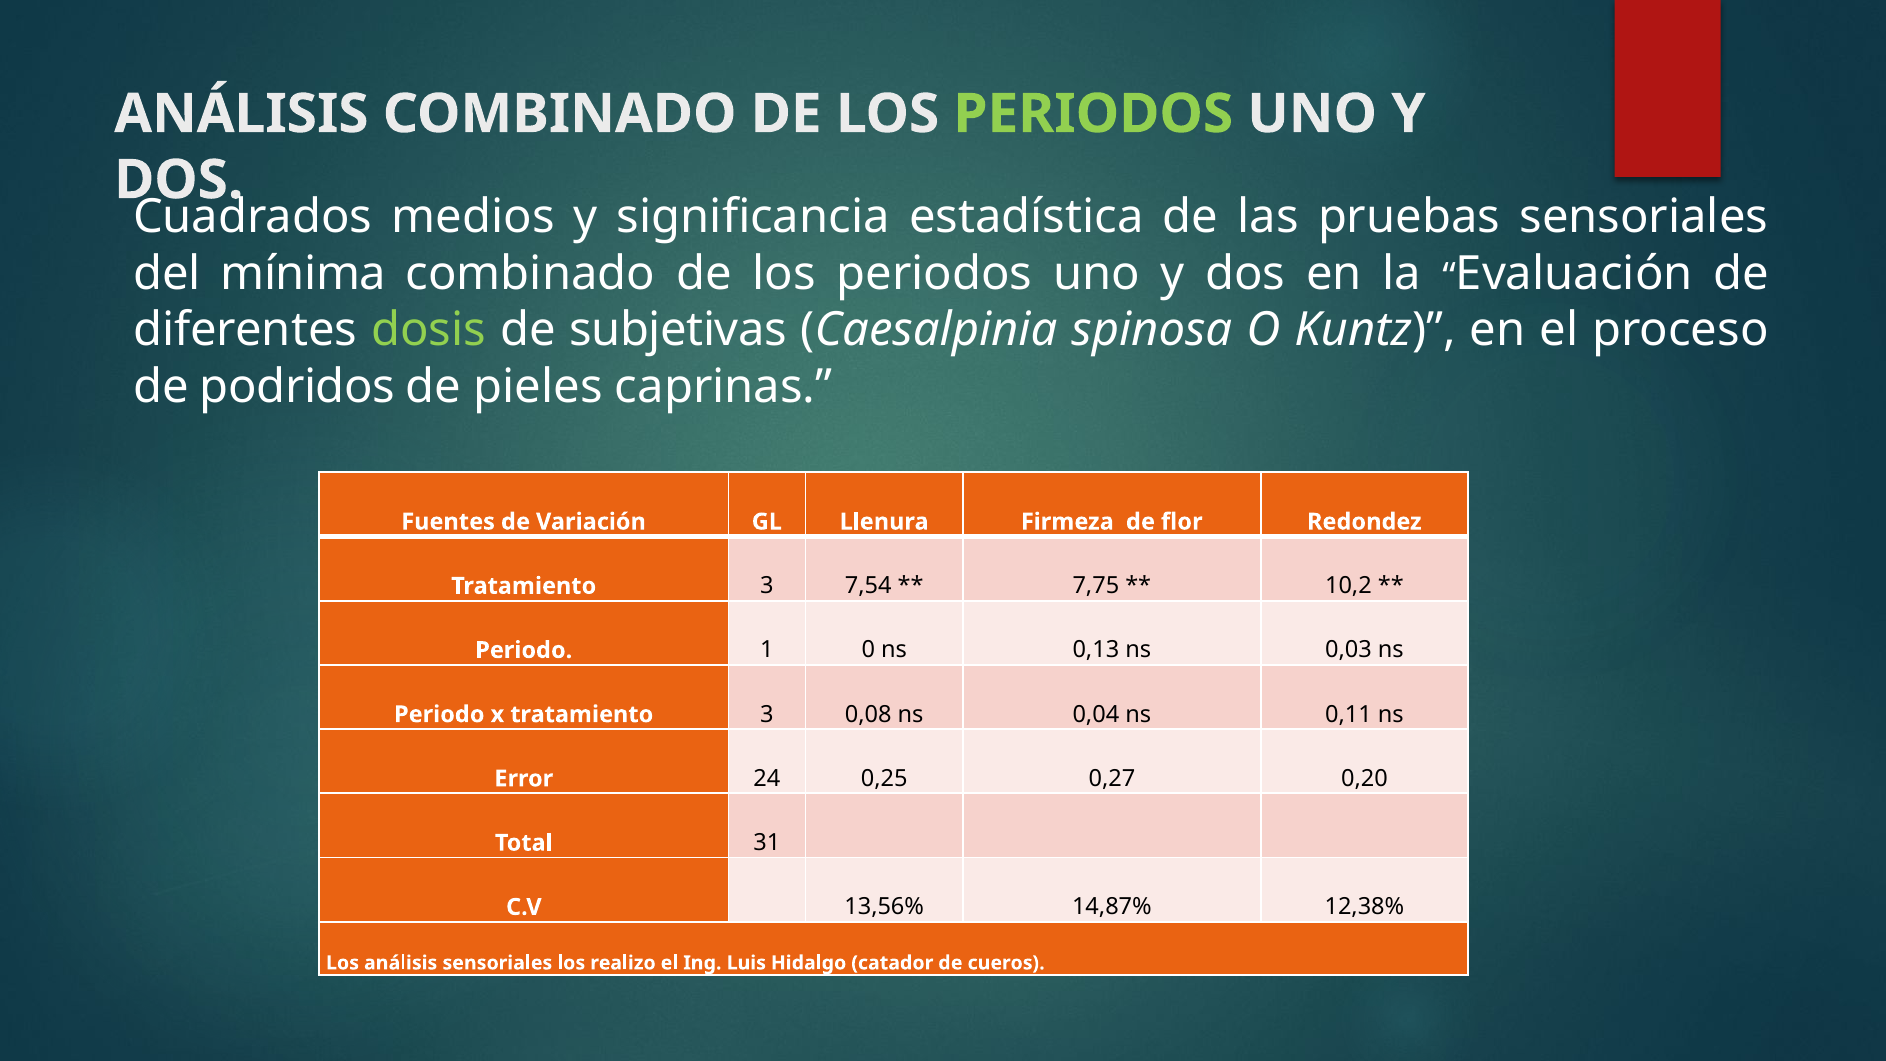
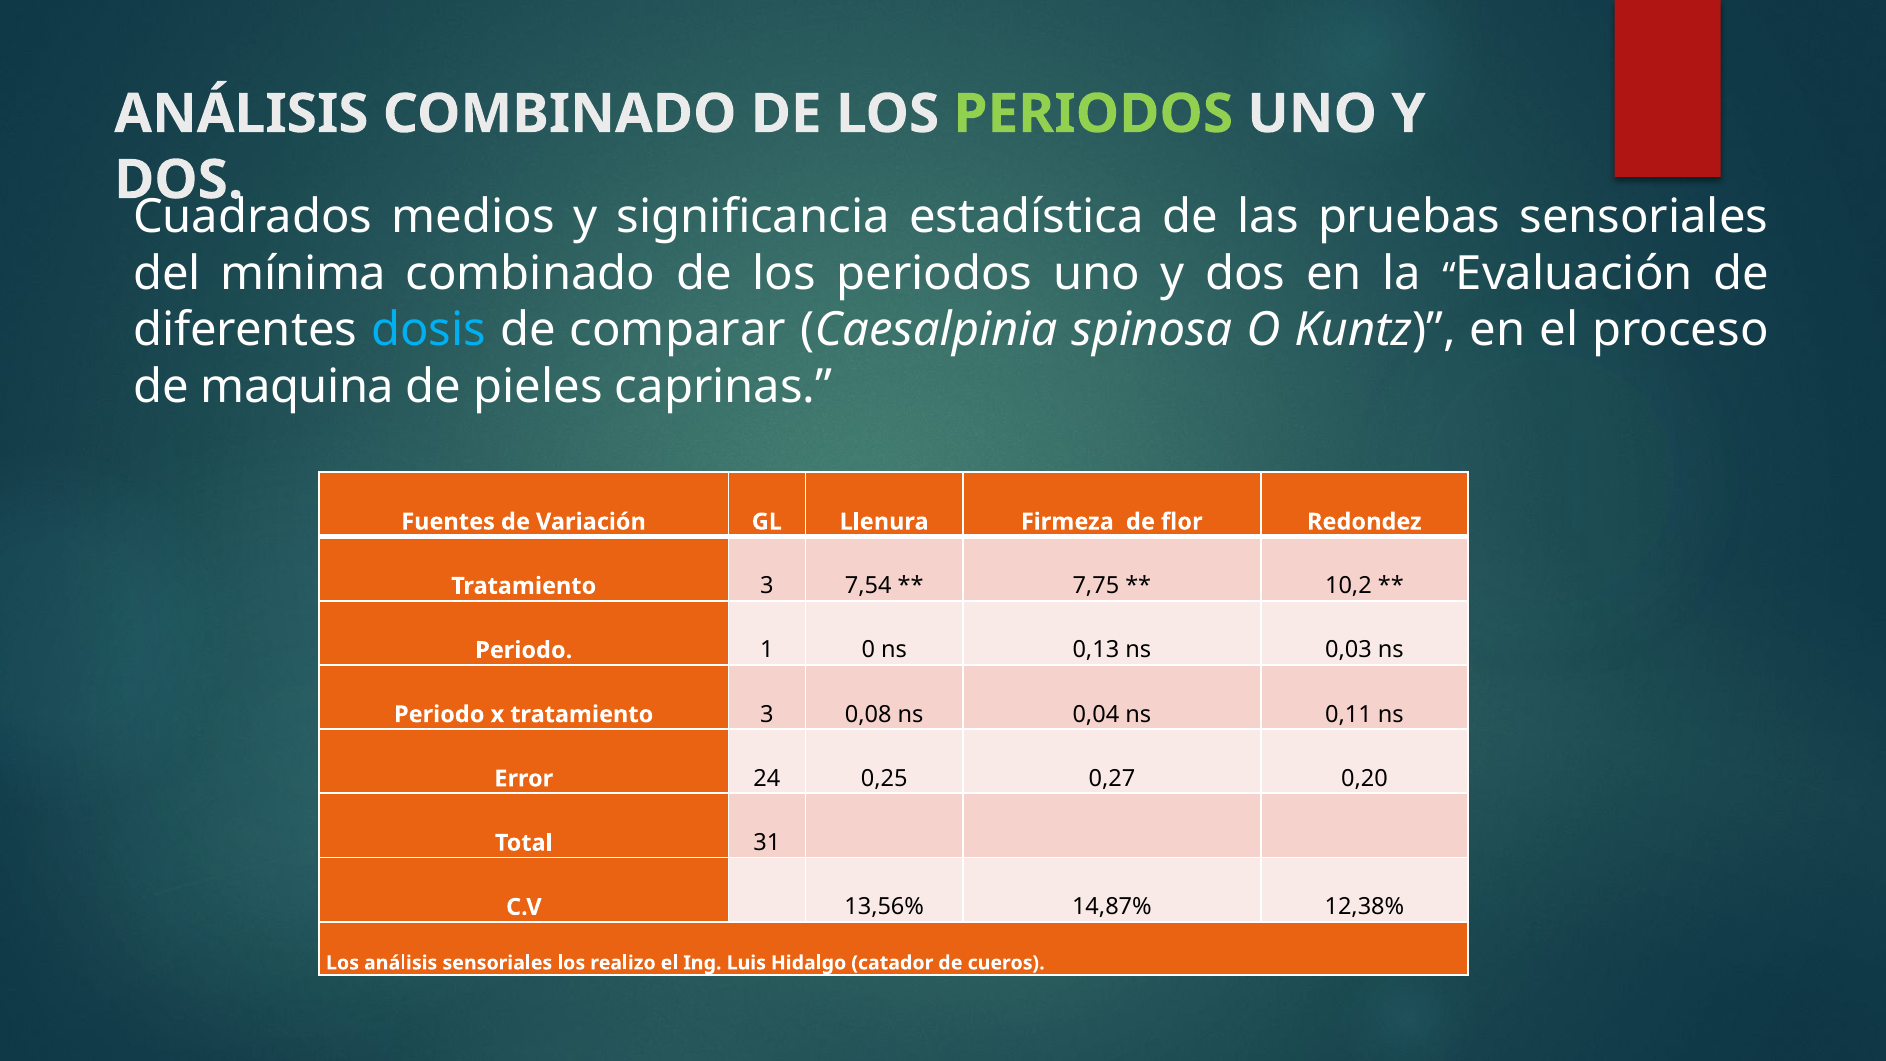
dosis colour: light green -> light blue (429, 330)
subjetivas: subjetivas -> comparar (678, 330)
podridos: podridos -> maquina (297, 387)
